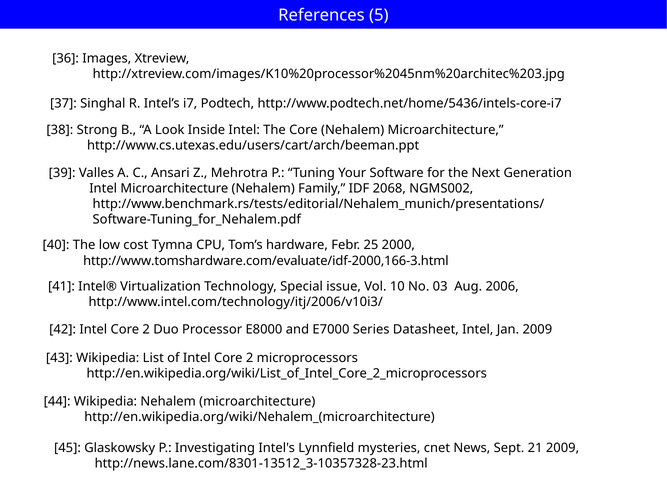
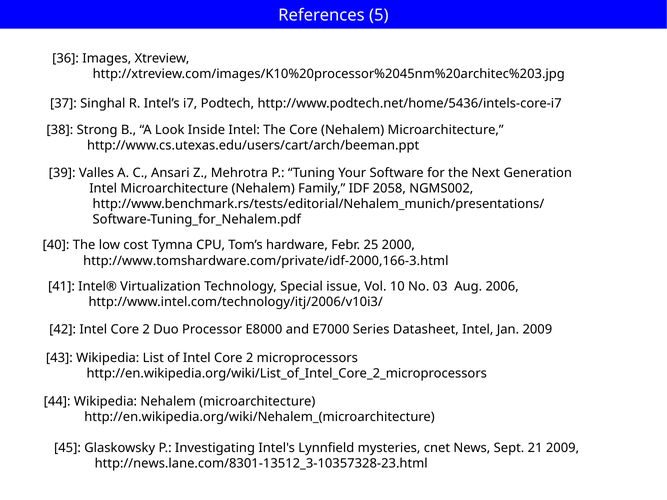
2068: 2068 -> 2058 (389, 188)
http://www.tomshardware.com/evaluate/idf-2000,166-3.html: http://www.tomshardware.com/evaluate/idf-2000,166-3.html -> http://www.tomshardware.com/private/idf-2000,166-3.html (266, 261)
